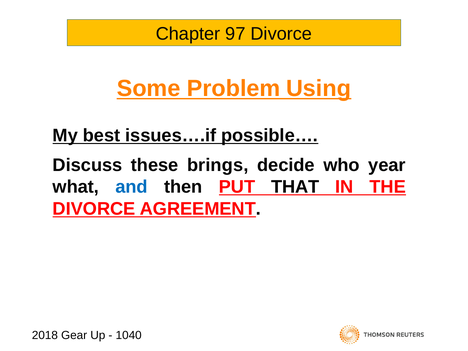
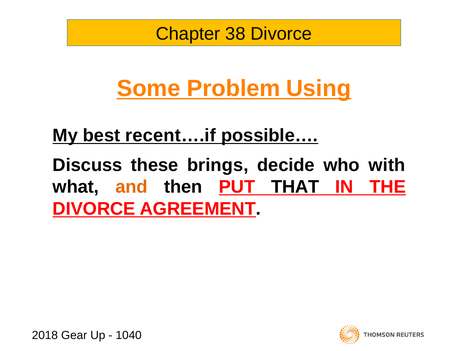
97: 97 -> 38 (235, 34)
issues….if: issues….if -> recent….if (171, 135)
year: year -> with (387, 165)
and colour: blue -> orange (132, 187)
